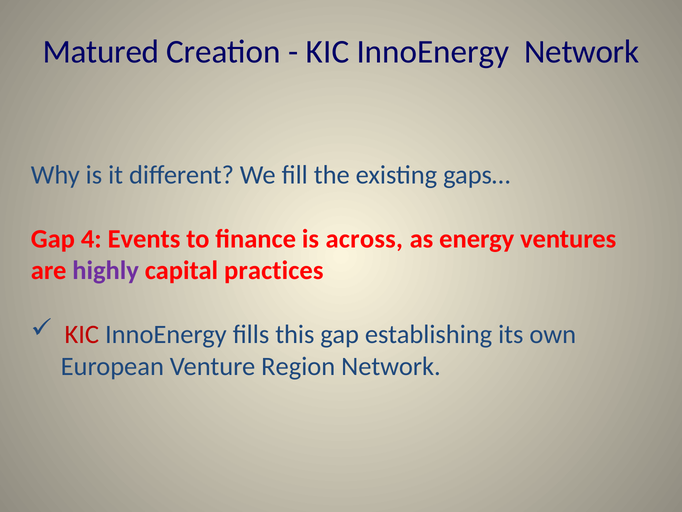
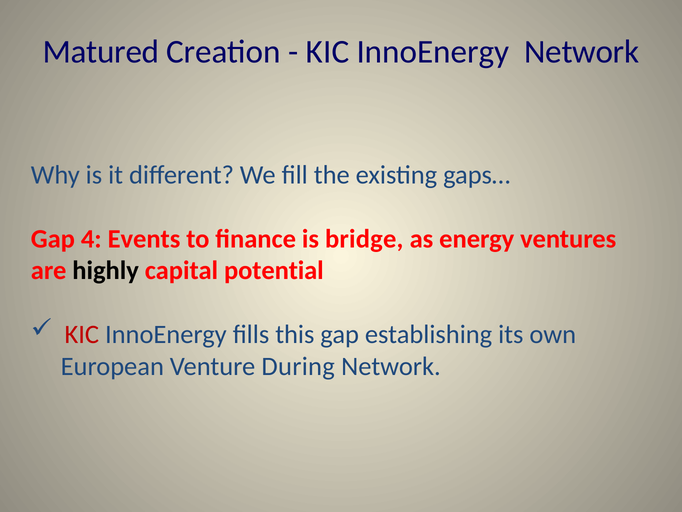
across: across -> bridge (364, 239)
highly colour: purple -> black (106, 270)
practices: practices -> potential (274, 270)
Region: Region -> During (298, 366)
